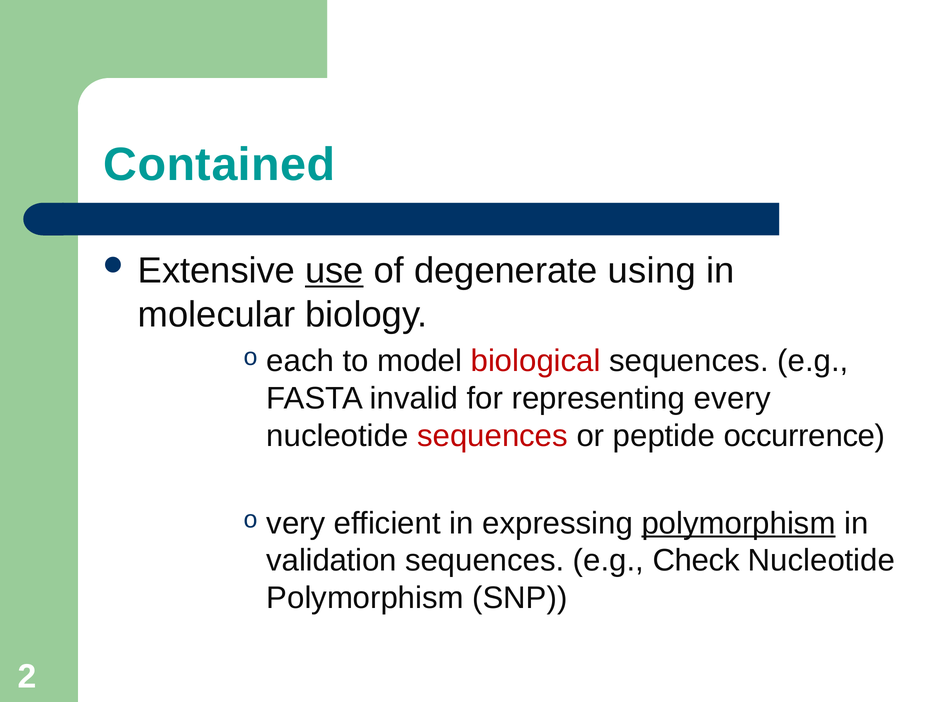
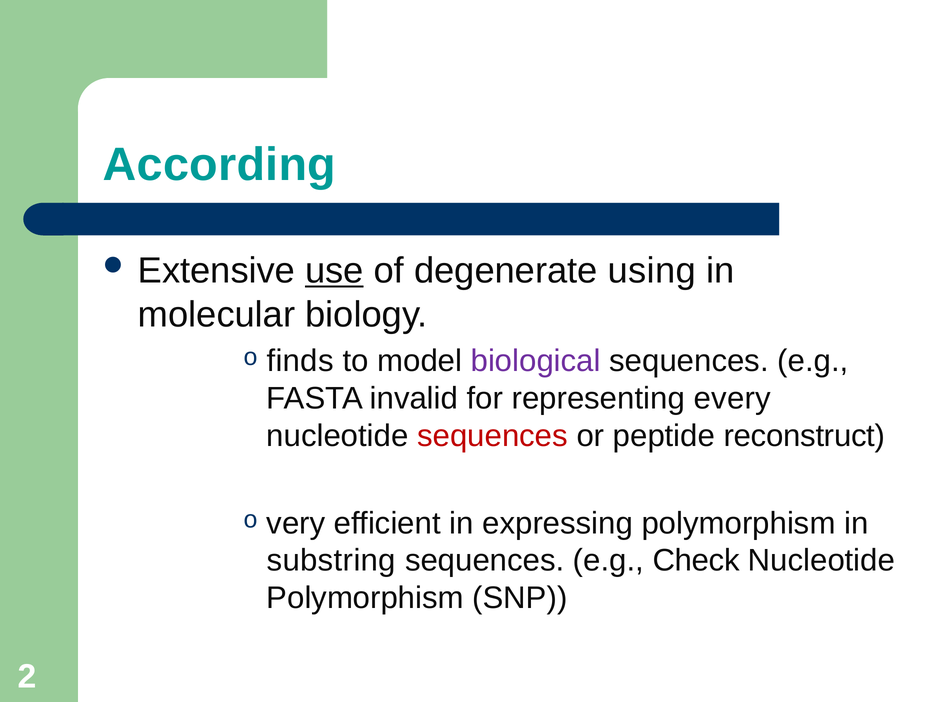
Contained: Contained -> According (219, 165)
each: each -> finds (300, 361)
biological colour: red -> purple (536, 361)
occurrence: occurrence -> reconstruct (804, 435)
polymorphism underline: present -> none (739, 523)
validation: validation -> substring (331, 560)
